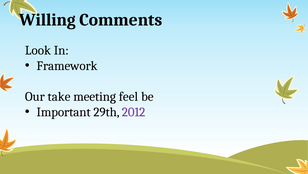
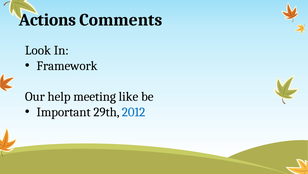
Willing: Willing -> Actions (48, 20)
take: take -> help (59, 96)
feel: feel -> like (128, 96)
2012 colour: purple -> blue (134, 112)
